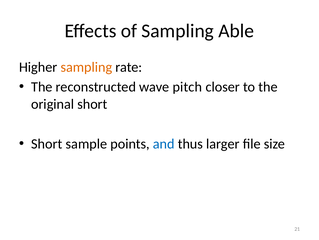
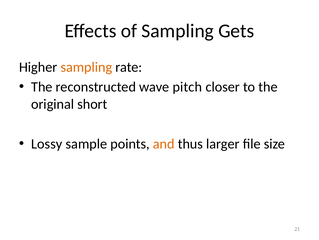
Able: Able -> Gets (236, 31)
Short: Short -> Lossy (47, 144)
and colour: blue -> orange (164, 144)
